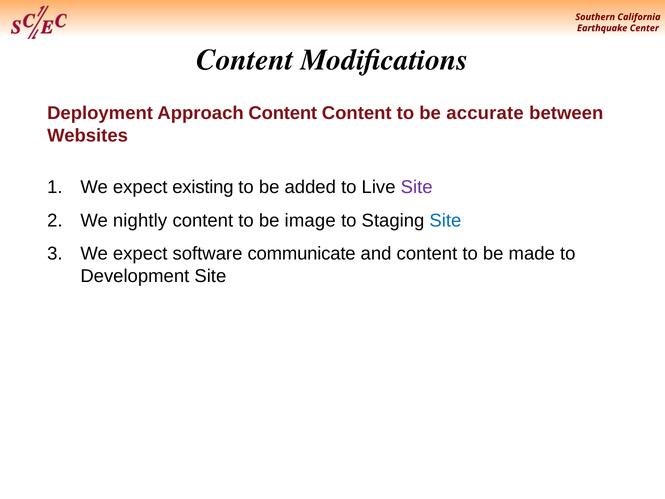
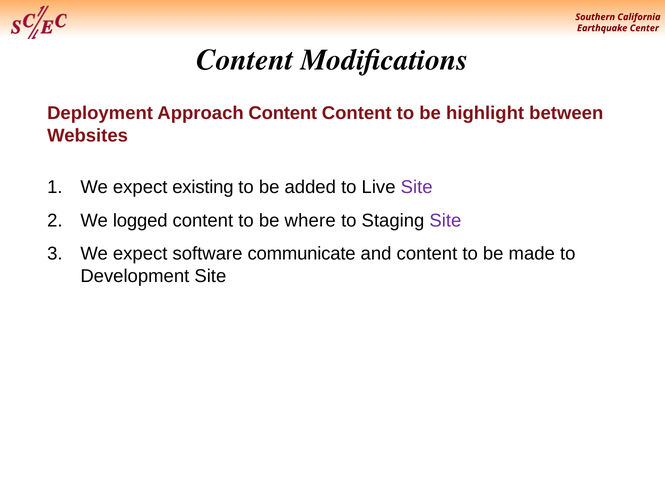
accurate: accurate -> highlight (485, 113)
nightly: nightly -> logged (140, 220)
image: image -> where (310, 220)
Site colour: blue -> purple (445, 220)
